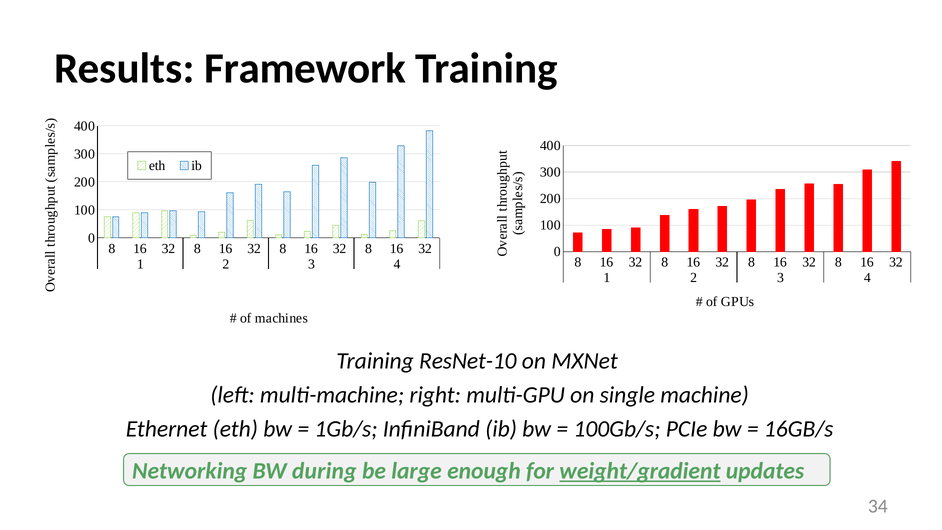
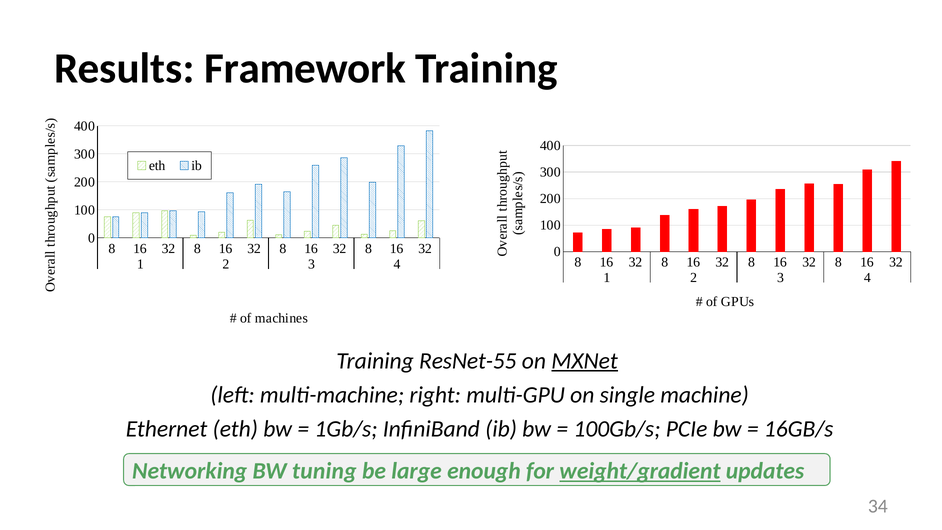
ResNet-10: ResNet-10 -> ResNet-55 (468, 361)
MXNet underline: none -> present (585, 361)
during: during -> tuning (324, 471)
